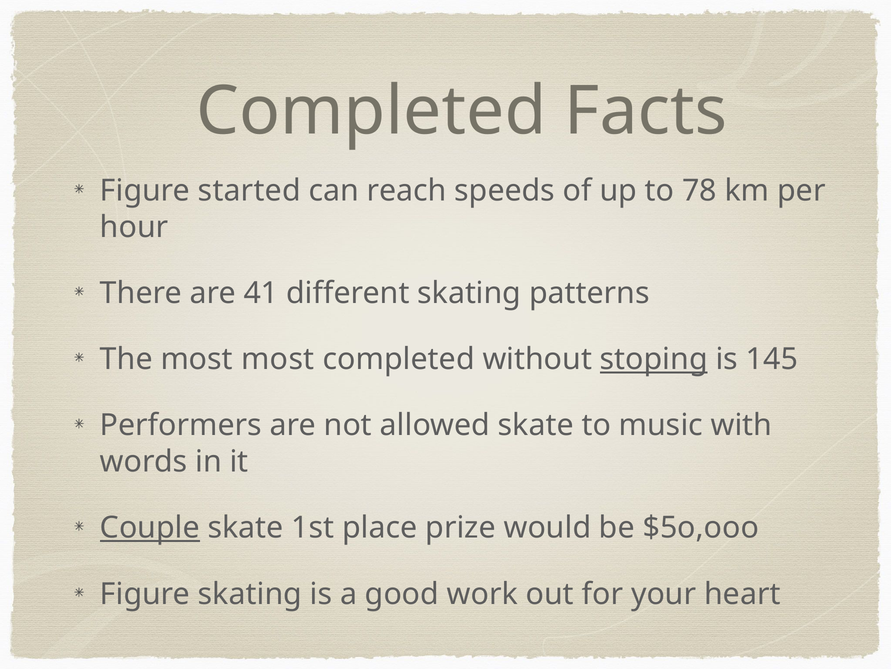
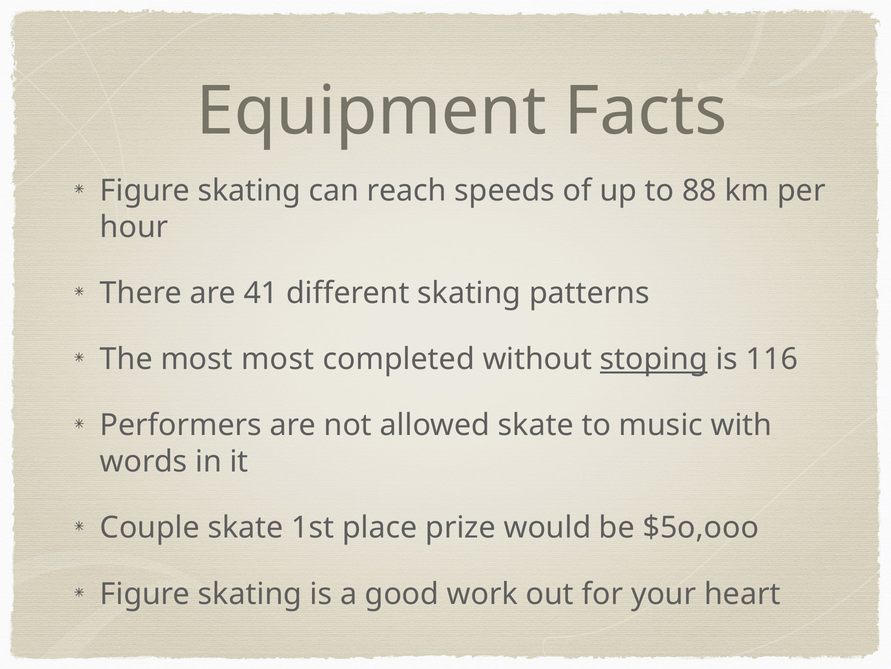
Completed: Completed -> Equipment (371, 111)
started: started -> skating (250, 190)
78: 78 -> 88 (699, 190)
145: 145 -> 116 (772, 359)
Couple underline: present -> none (150, 527)
